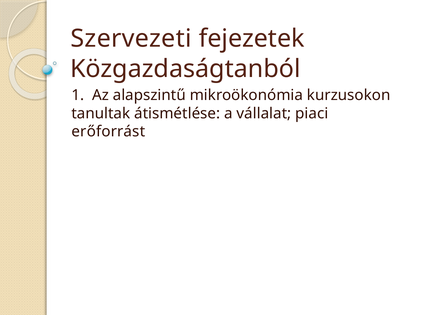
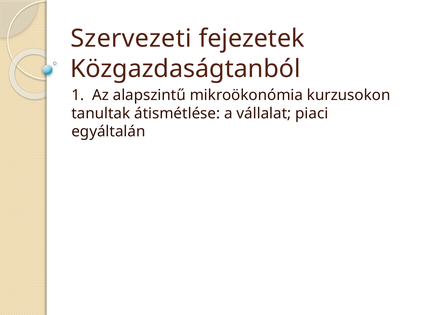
erőforrást: erőforrást -> egyáltalán (108, 132)
